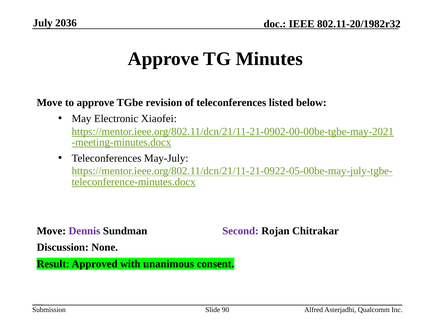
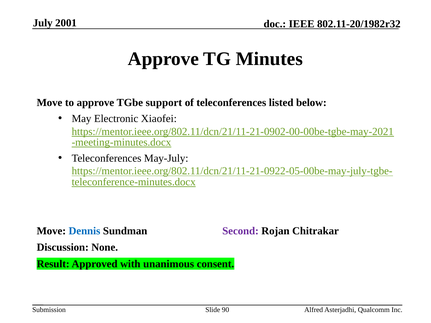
2036: 2036 -> 2001 (66, 23)
revision: revision -> support (164, 103)
Dennis colour: purple -> blue (84, 231)
